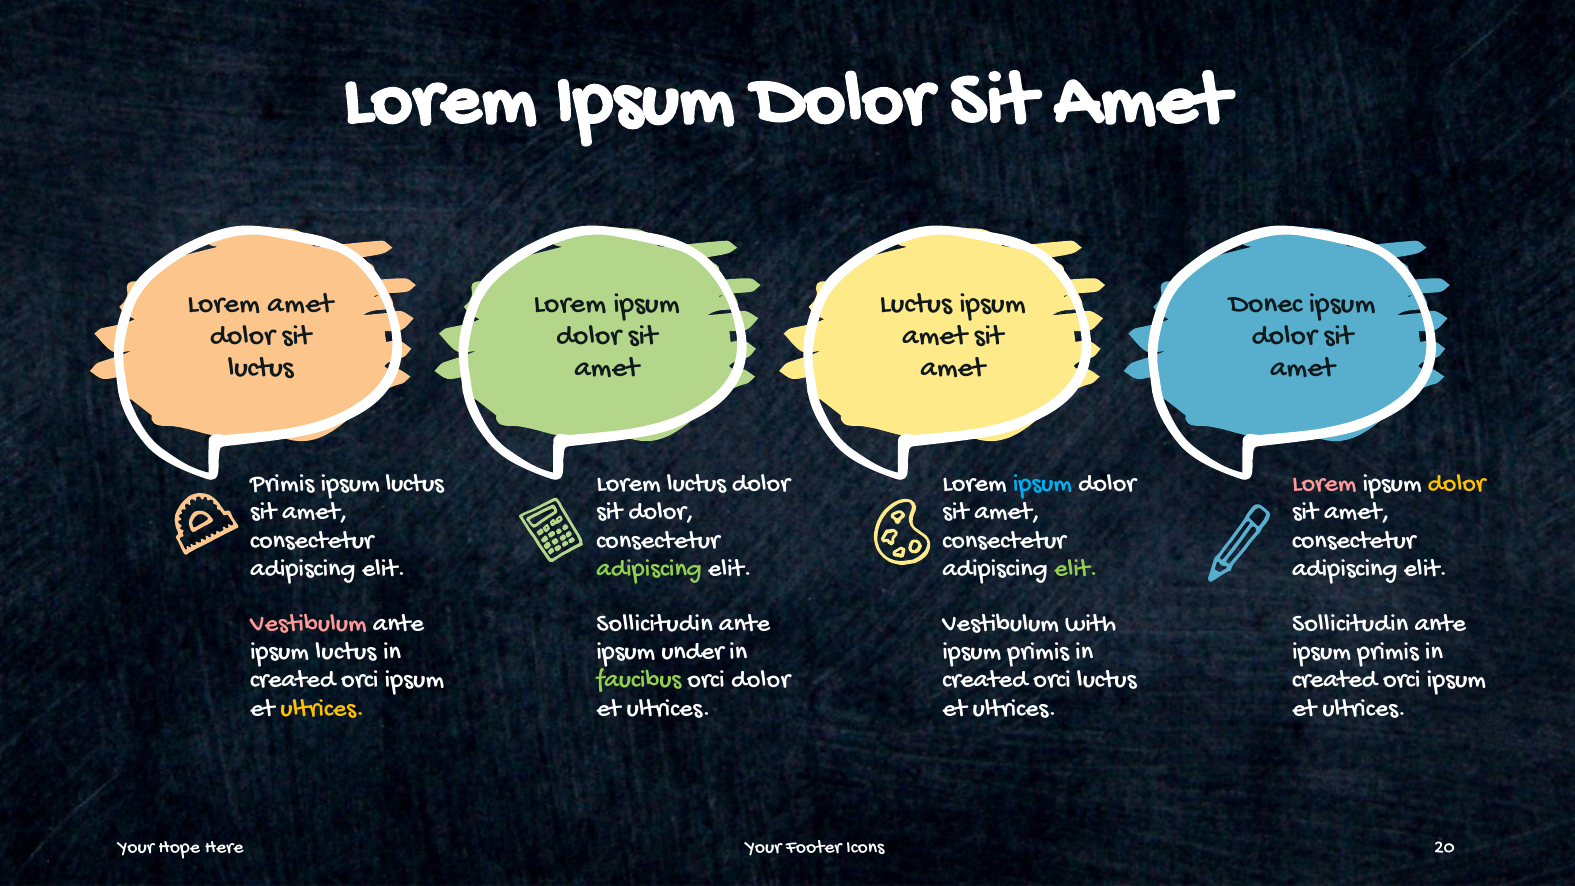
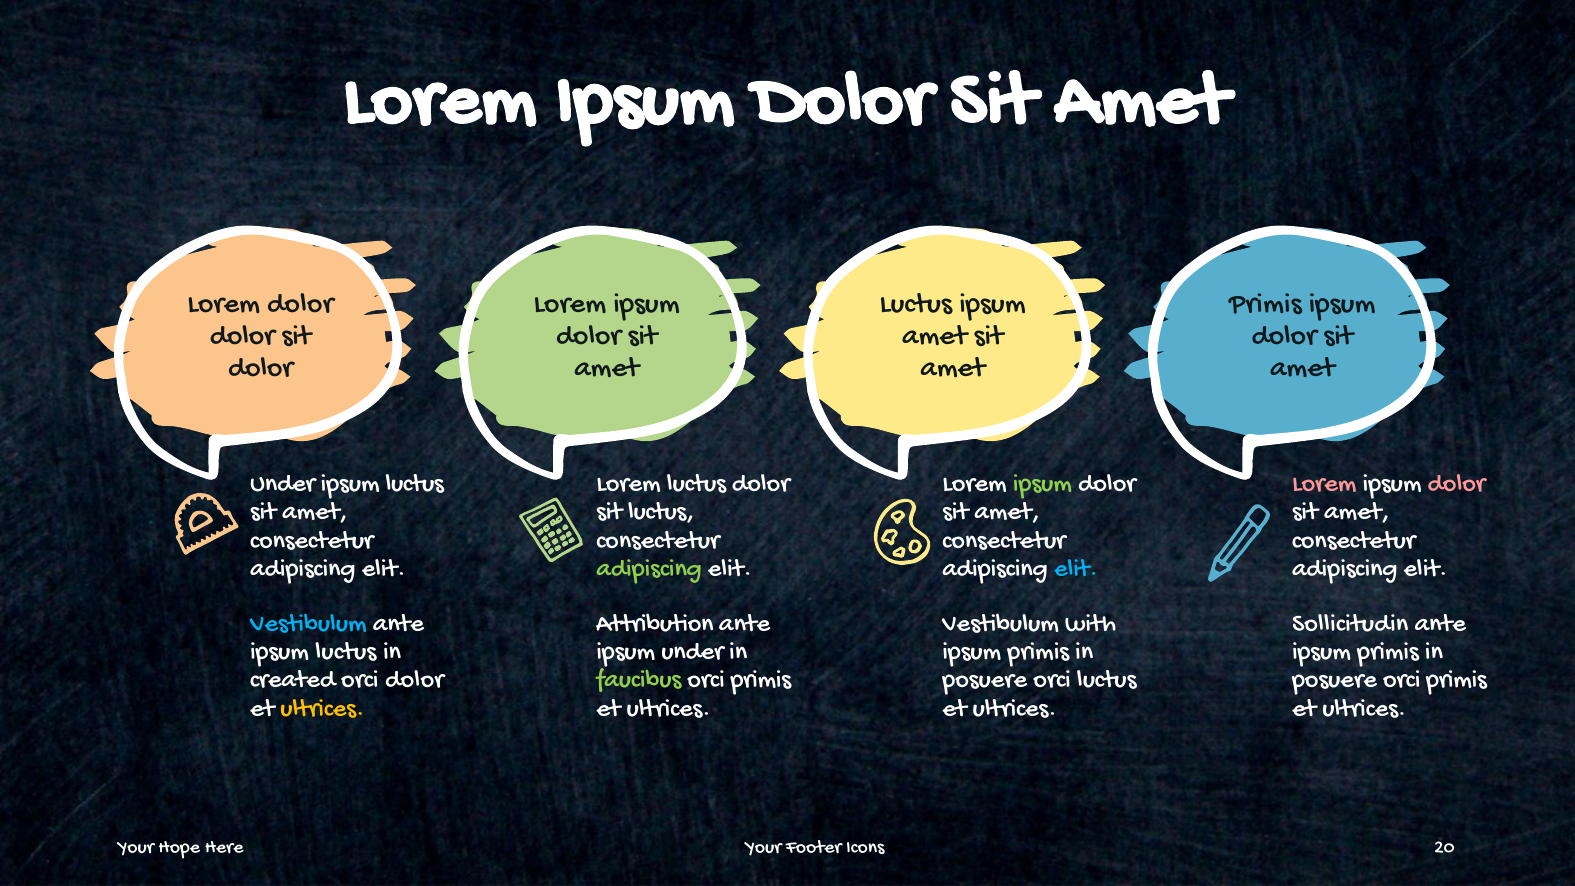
Lorem amet: amet -> dolor (300, 302)
Donec: Donec -> Primis (1265, 302)
luctus: luctus -> dolor (261, 366)
Primis: Primis -> Under (282, 482)
ipsum colour: light blue -> light green (1043, 482)
dolor colour: yellow -> pink (1456, 482)
sit dolor: dolor -> luctus (661, 510)
elit colour: light green -> light blue (1076, 567)
Vestibulum colour: pink -> light blue (308, 621)
Sollicitudin: Sollicitudin -> Attribution (655, 621)
ipsum: ipsum -> dolor (414, 678)
dolor: dolor -> primis (761, 678)
created: created -> posuere (985, 678)
created: created -> posuere (1334, 678)
ipsum: ipsum -> primis (1456, 678)
